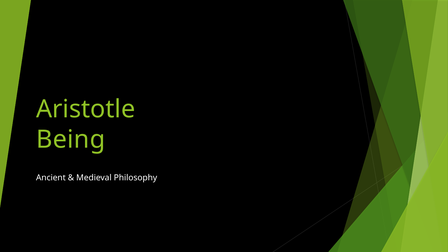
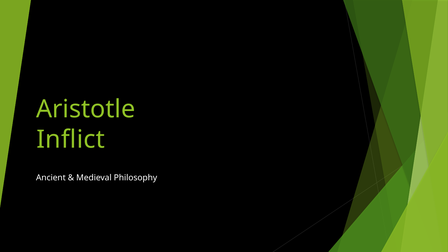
Being: Being -> Inflict (71, 140)
